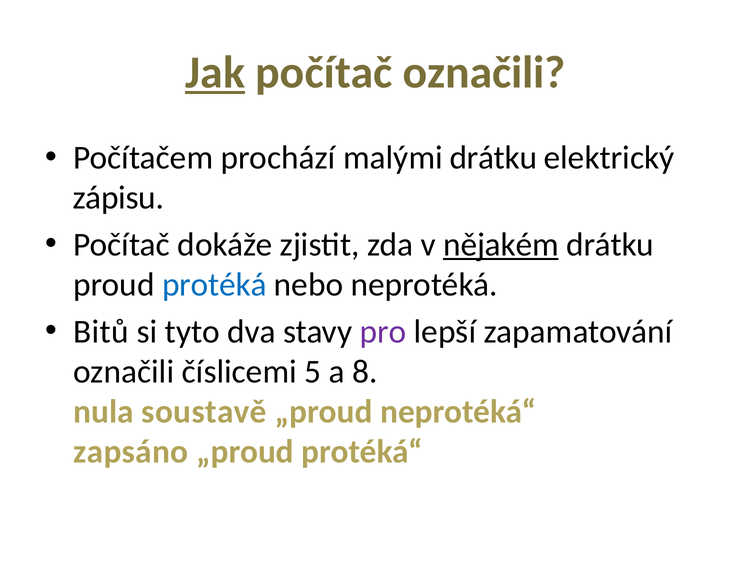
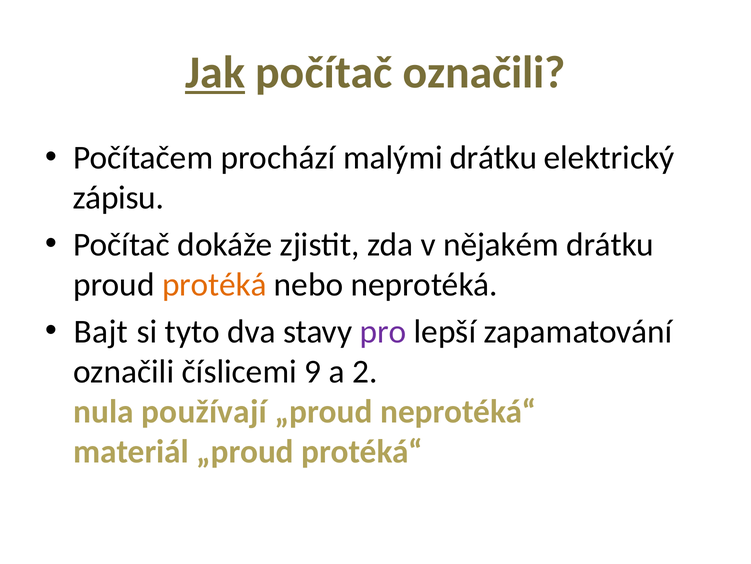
nějakém underline: present -> none (501, 244)
protéká colour: blue -> orange (214, 284)
Bitů: Bitů -> Bajt (101, 331)
5: 5 -> 9 (313, 371)
8: 8 -> 2 (365, 371)
soustavě: soustavě -> používají (204, 411)
zapsáno: zapsáno -> materiál (131, 451)
